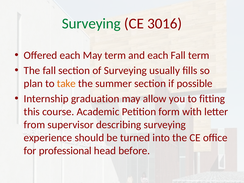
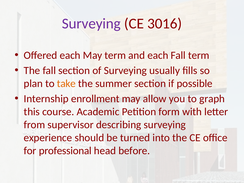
Surveying colour: green -> purple (91, 24)
graduation: graduation -> enrollment (95, 99)
fitting: fitting -> graph (212, 99)
